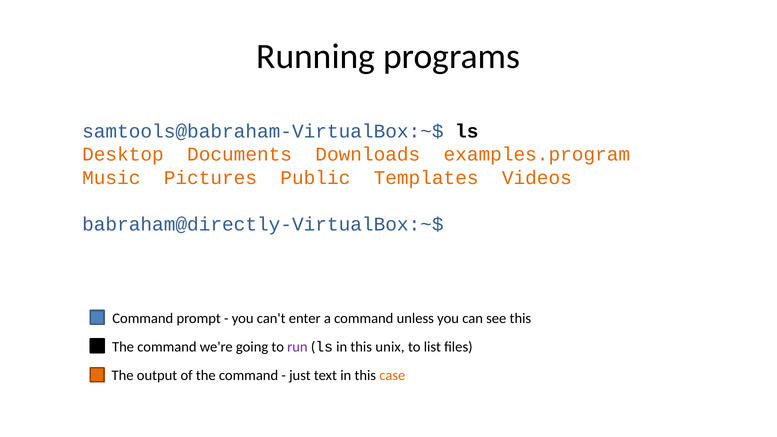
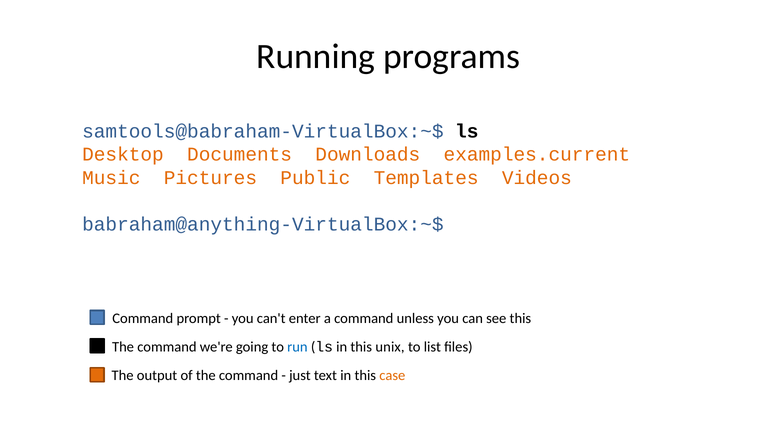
examples.program: examples.program -> examples.current (537, 154)
babraham@directly-VirtualBox:~$: babraham@directly-VirtualBox:~$ -> babraham@anything-VirtualBox:~$ (263, 224)
run colour: purple -> blue (297, 347)
